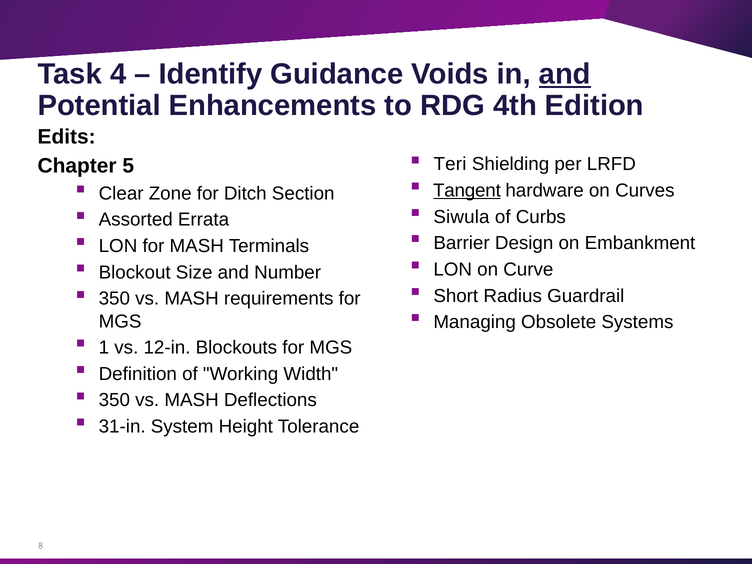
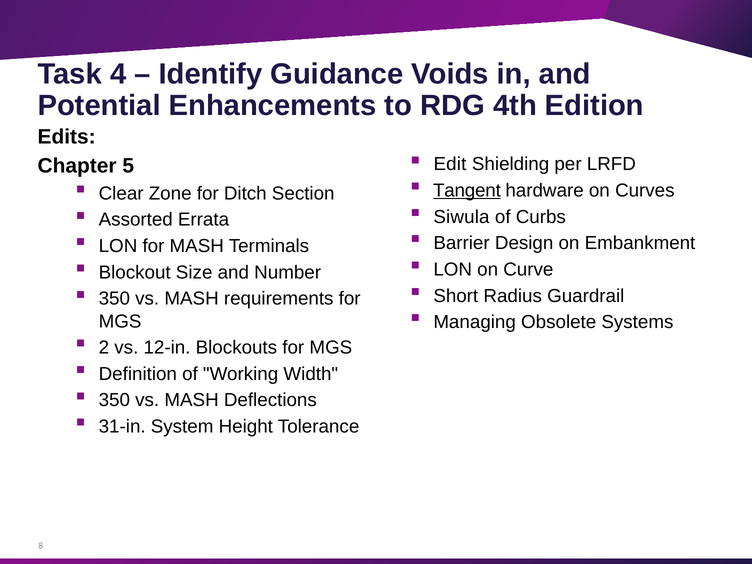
and underline: present -> none (565, 74)
Teri: Teri -> Edit (450, 164)
1: 1 -> 2 (104, 348)
